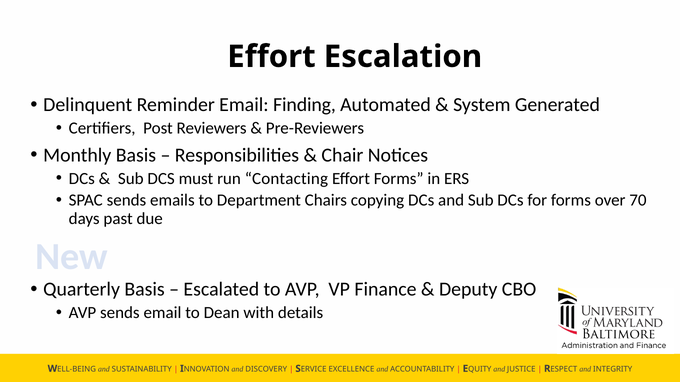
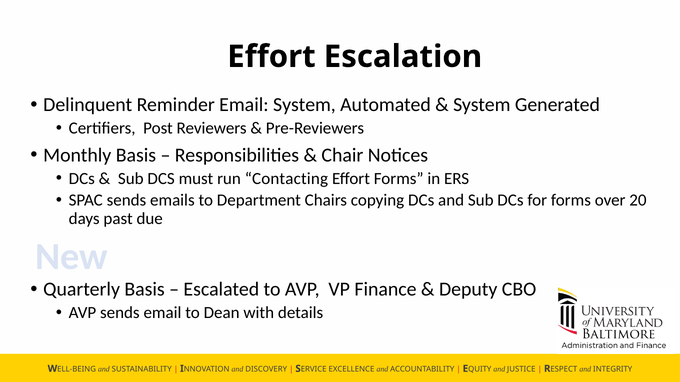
Email Finding: Finding -> System (304, 105)
70: 70 -> 20 (638, 201)
